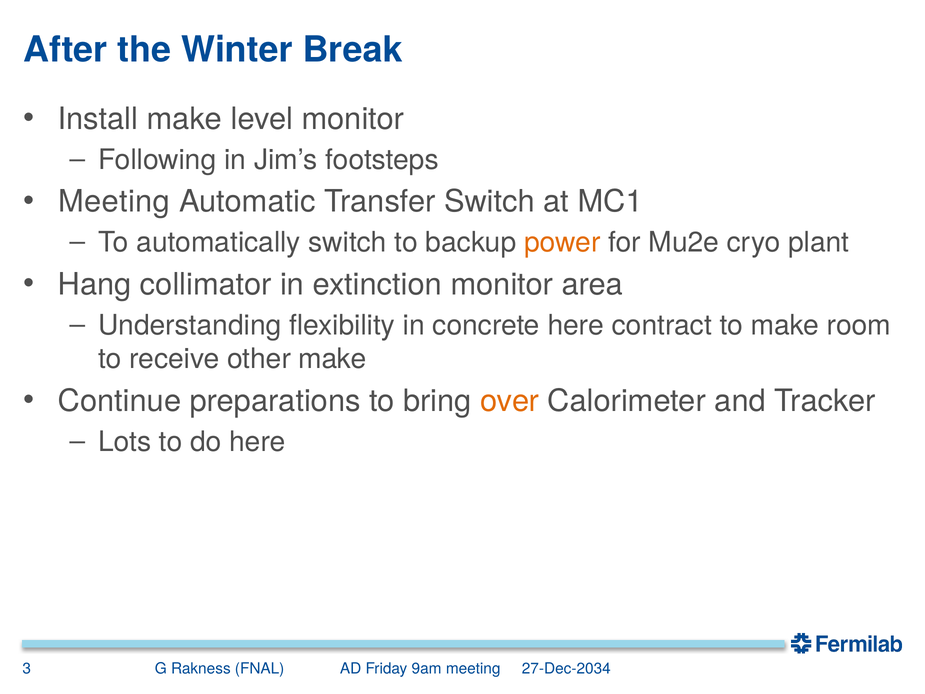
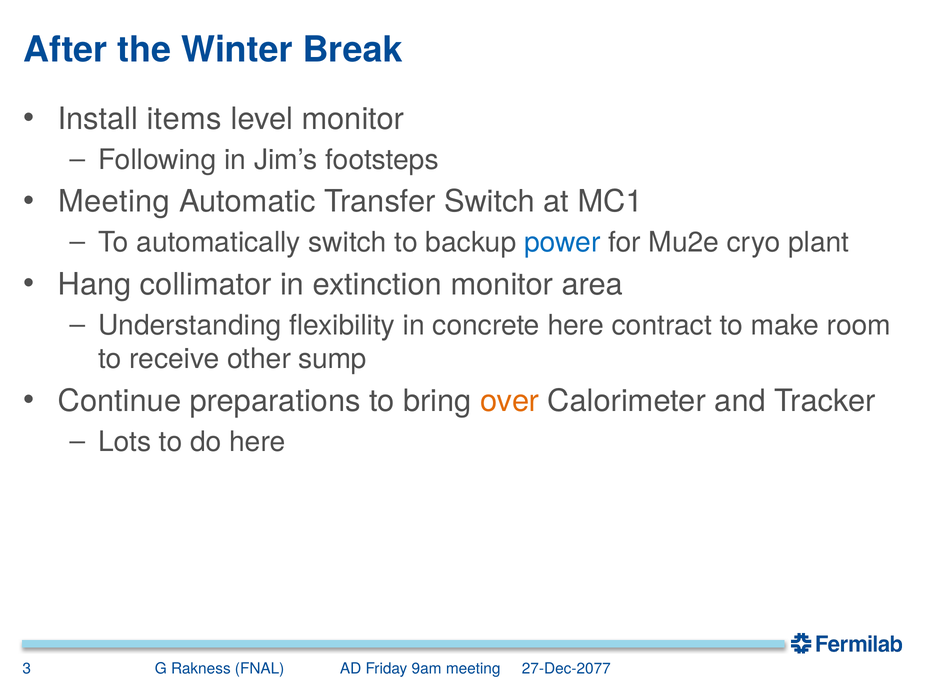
Install make: make -> items (184, 119)
power colour: orange -> blue (562, 243)
other make: make -> sump (332, 359)
27-Dec-2034: 27-Dec-2034 -> 27-Dec-2077 (566, 668)
